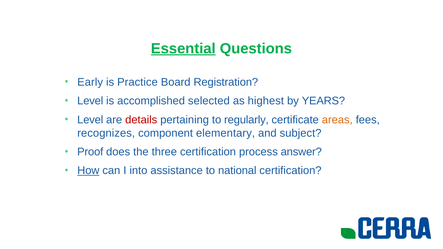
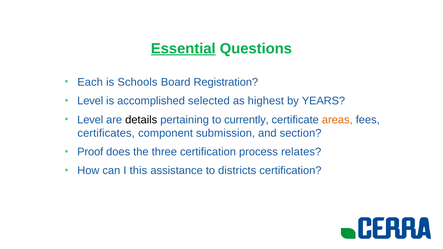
Early: Early -> Each (90, 82)
Practice: Practice -> Schools (137, 82)
details colour: red -> black (141, 120)
regularly: regularly -> currently (246, 120)
recognizes: recognizes -> certificates (106, 133)
elementary: elementary -> submission (226, 133)
subject: subject -> section (301, 133)
answer: answer -> relates (301, 152)
How underline: present -> none (88, 171)
into: into -> this (138, 171)
national: national -> districts (237, 171)
